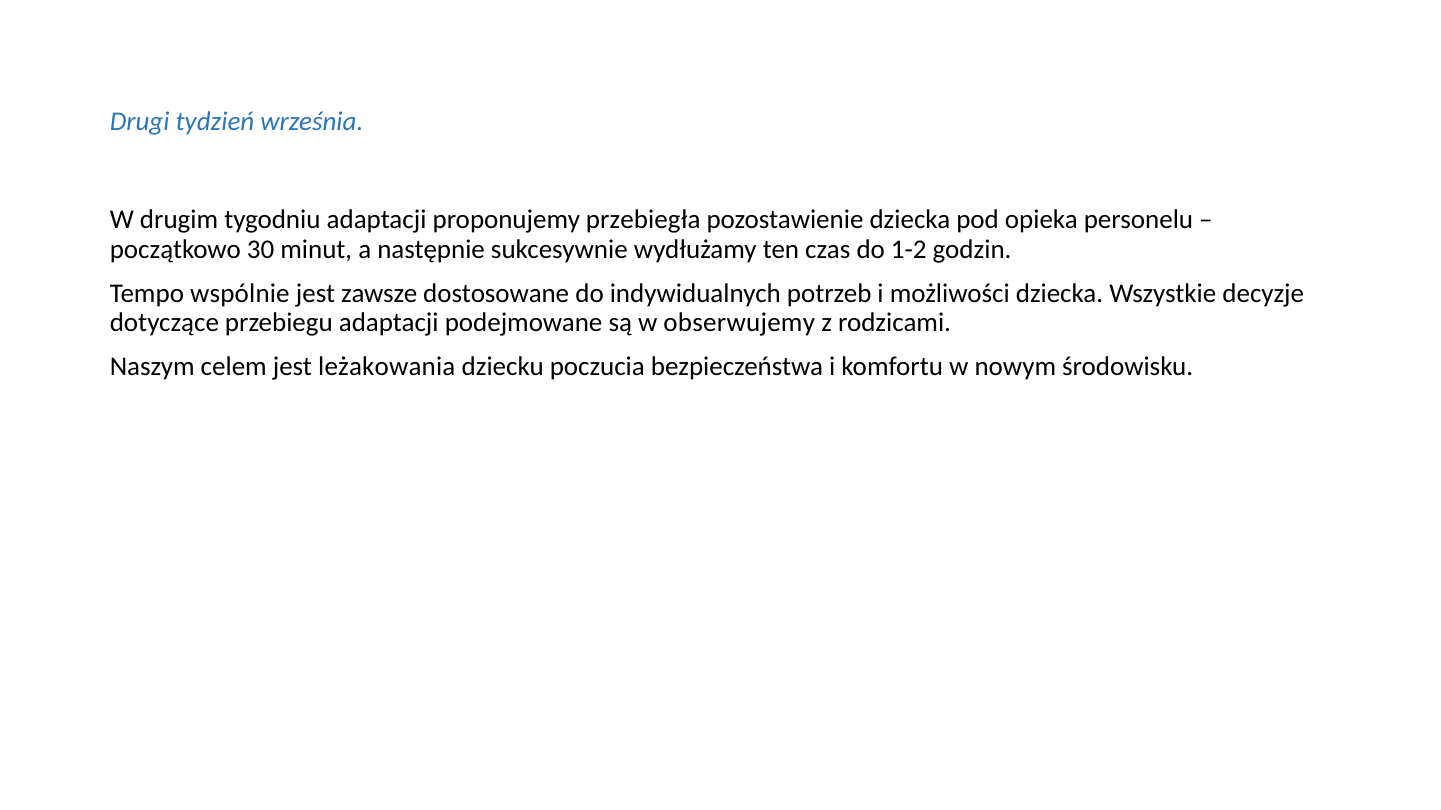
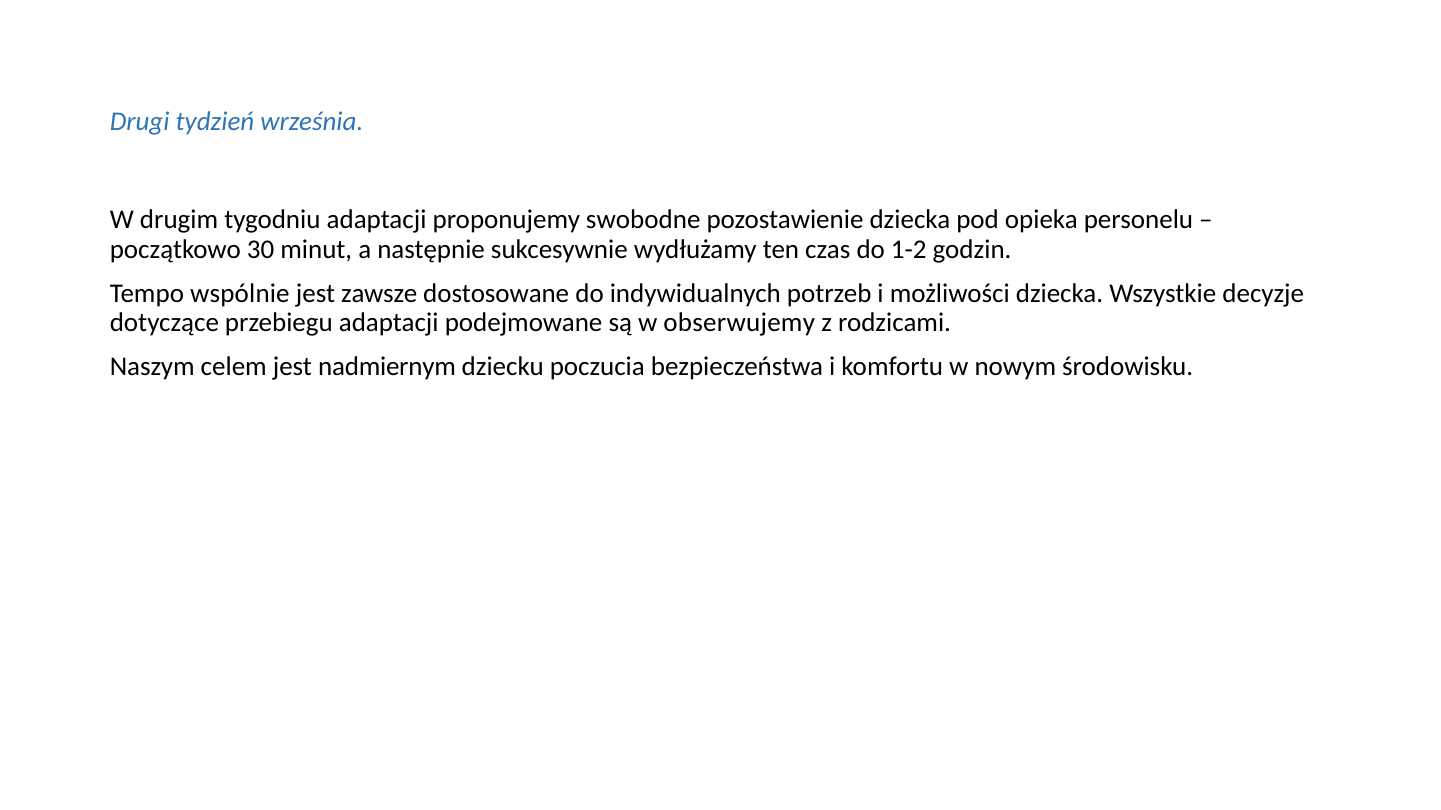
przebiegła: przebiegła -> swobodne (643, 220)
leżakowania: leżakowania -> nadmiernym (387, 367)
